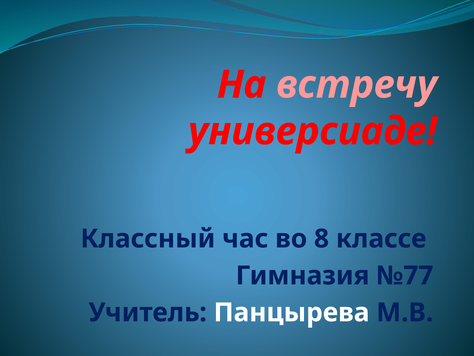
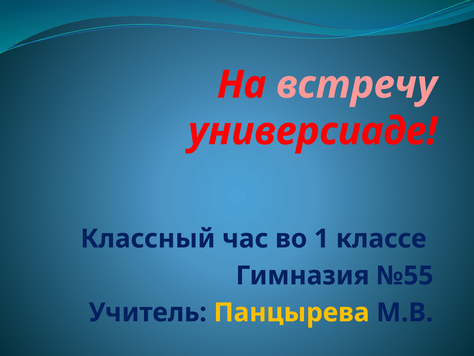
8: 8 -> 1 (322, 238)
№77: №77 -> №55 (405, 275)
Панцырева colour: white -> yellow (292, 312)
